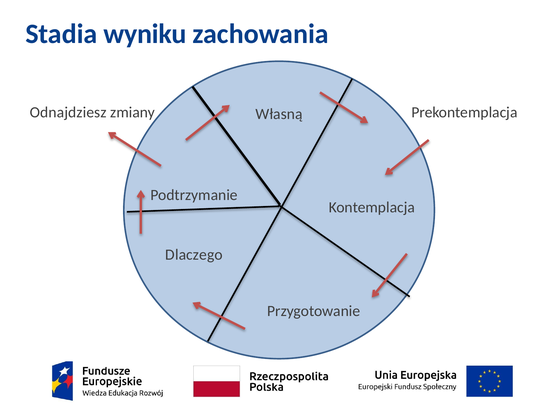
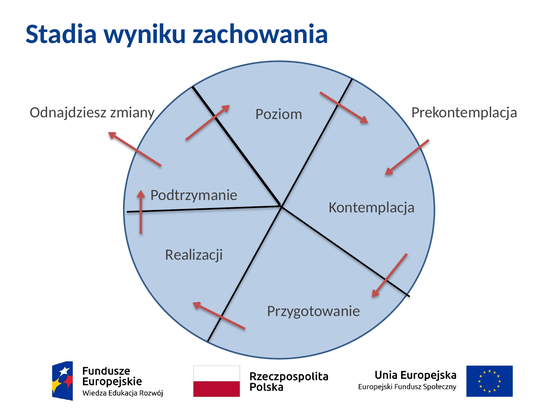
Własną: Własną -> Poziom (279, 114)
Dlaczego: Dlaczego -> Realizacji (194, 255)
